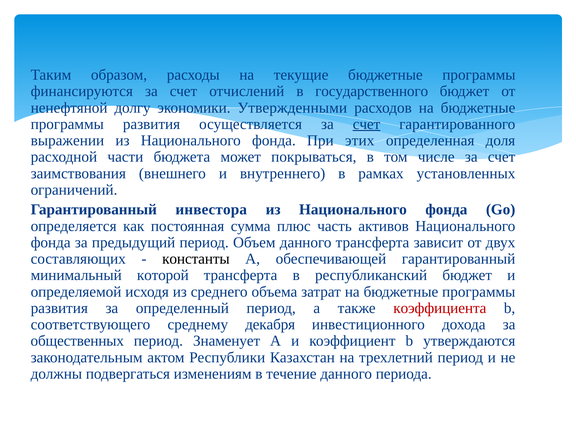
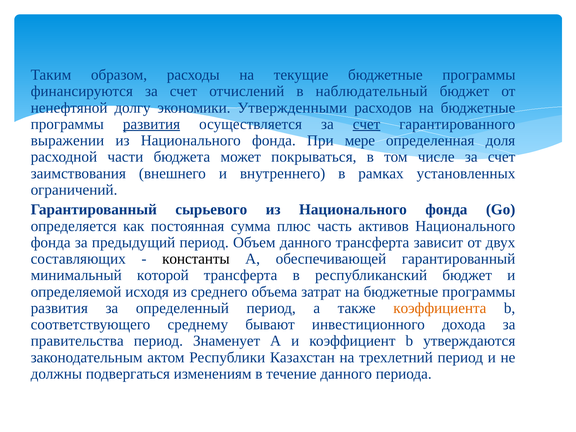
государственного: государственного -> наблюдательный (372, 91)
развития underline: none -> present (152, 124)
этих: этих -> мере (360, 141)
инвестора: инвестора -> сырьевого (211, 210)
коэффициента colour: red -> orange (440, 308)
декабря: декабря -> бывают (270, 325)
общественных: общественных -> правительства (77, 341)
